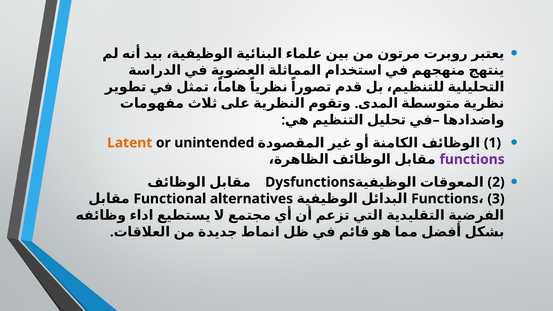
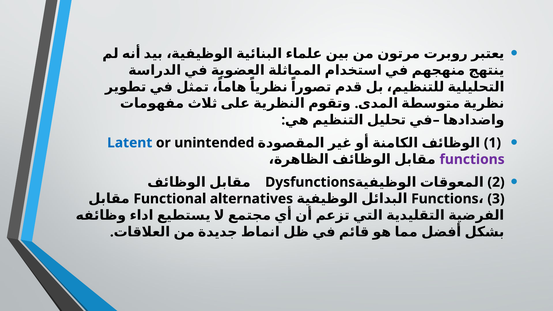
Latent colour: orange -> blue (130, 143)
